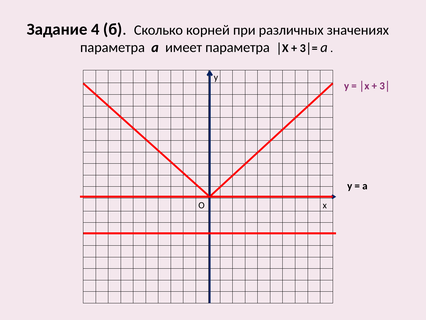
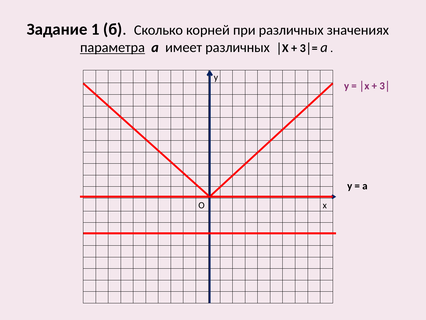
4: 4 -> 1 (95, 29)
параметра underline: none -> present (113, 48)
имеет параметра: параметра -> различных (238, 48)
